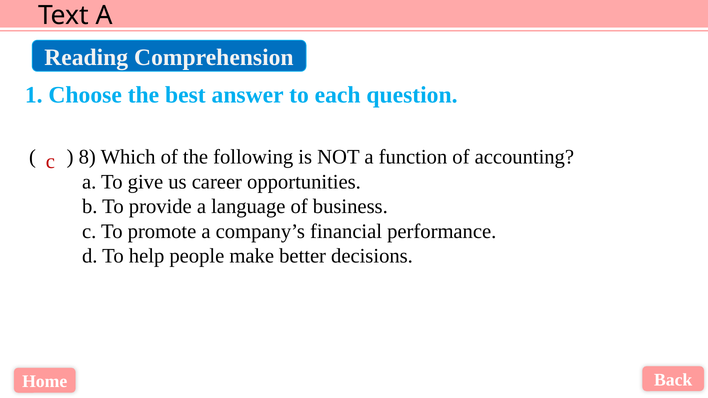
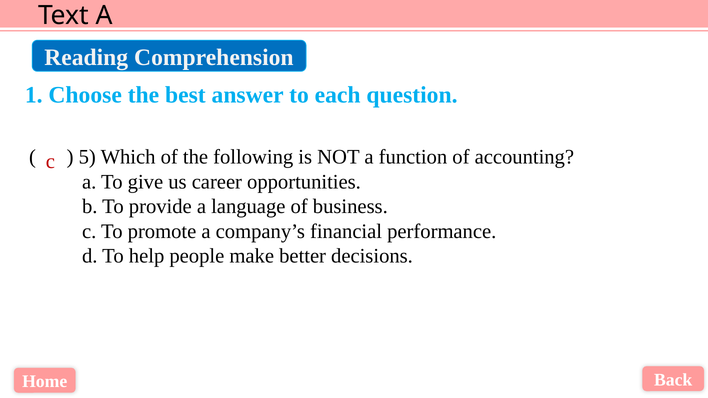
8: 8 -> 5 (87, 157)
